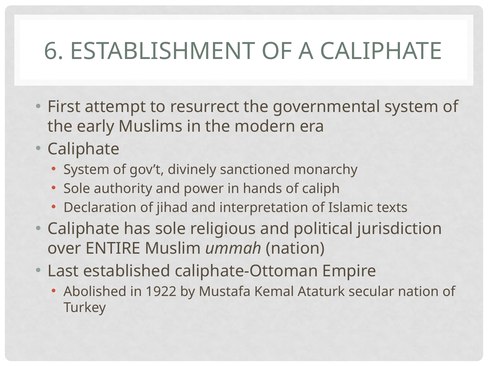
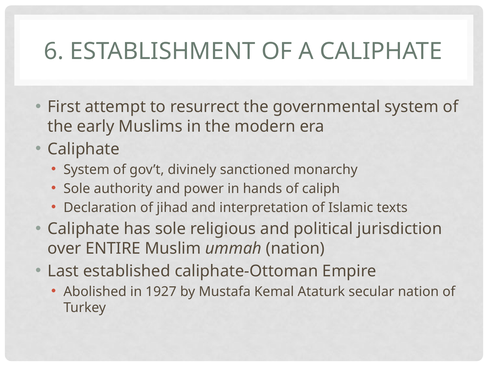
1922: 1922 -> 1927 (161, 292)
